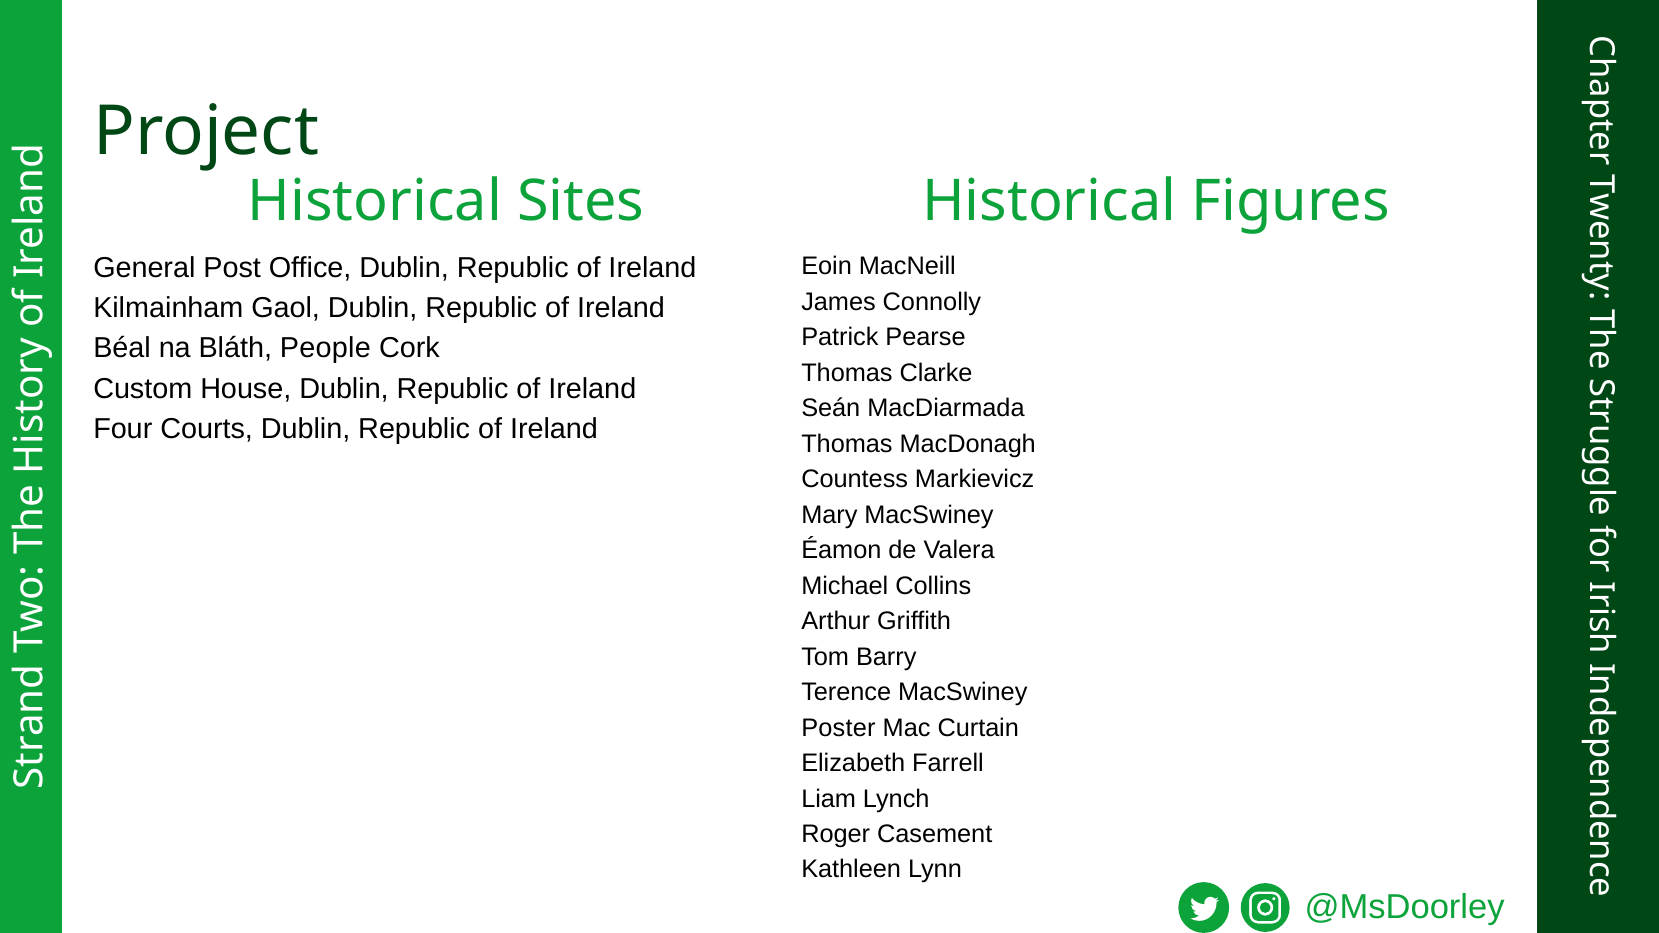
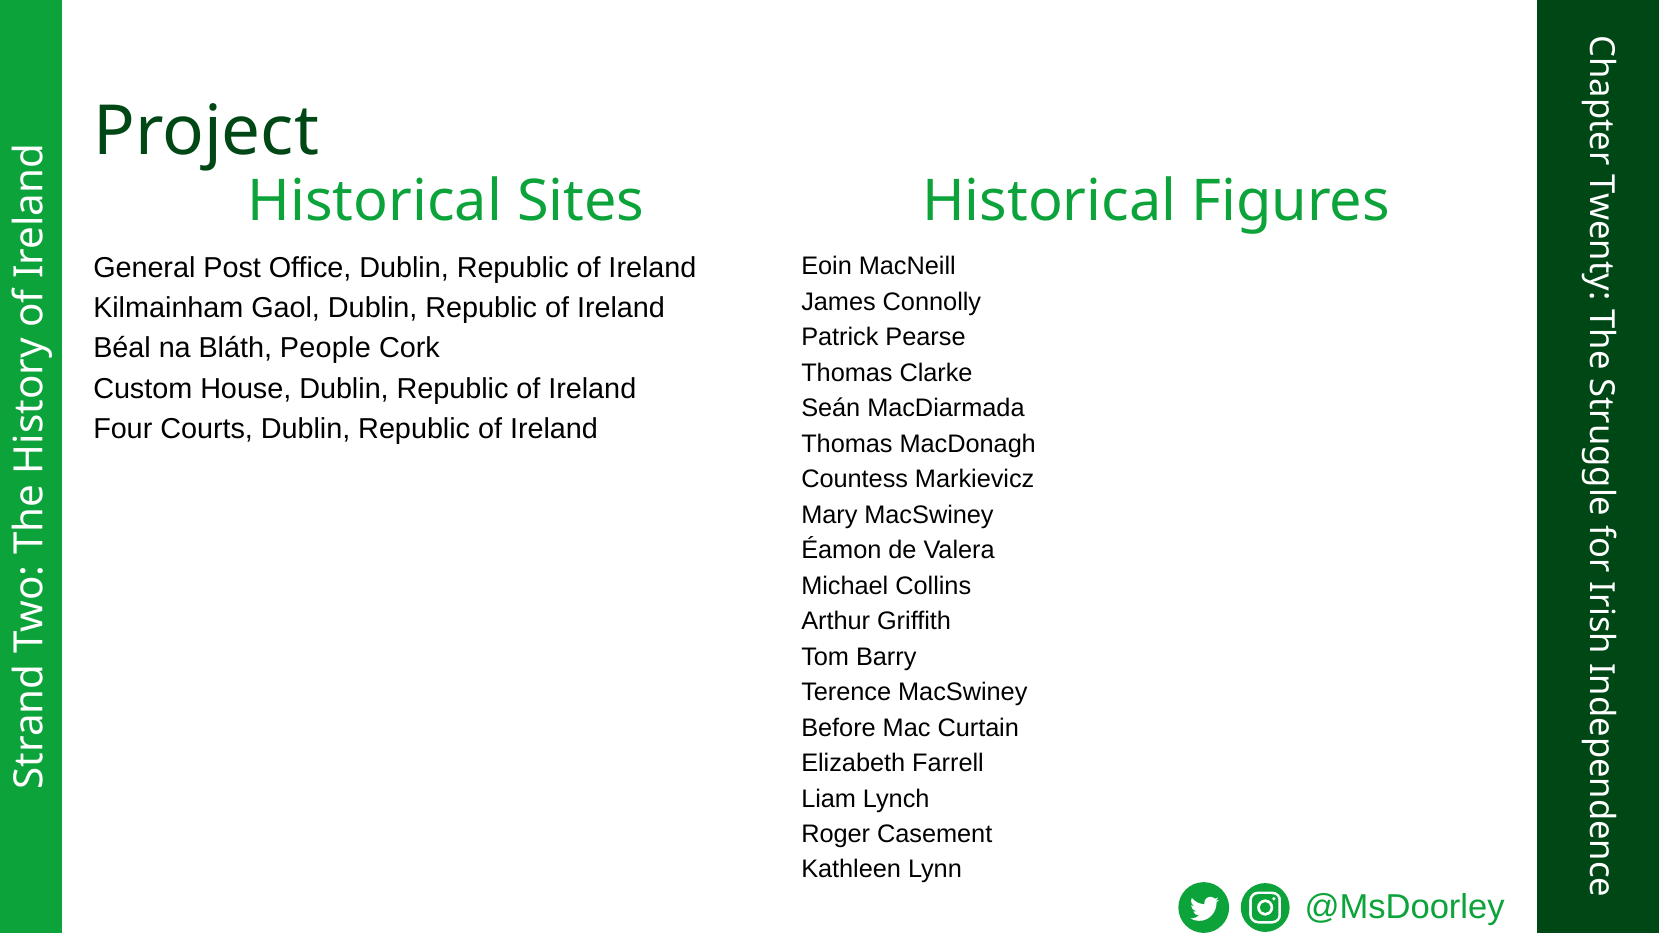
Poster: Poster -> Before (839, 728)
